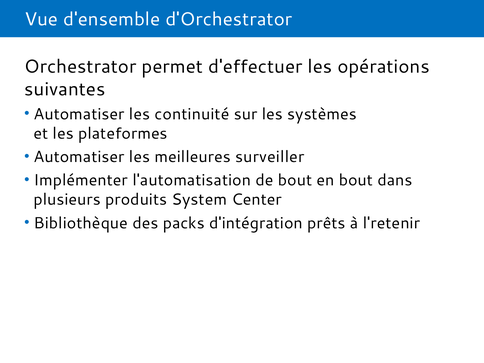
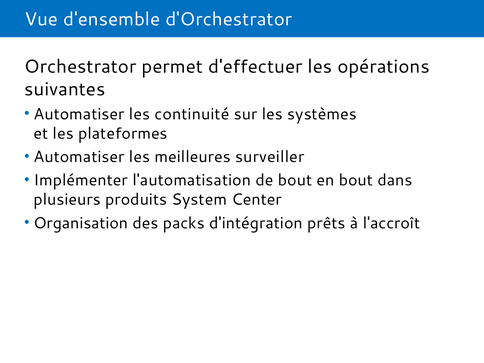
Bibliothèque: Bibliothèque -> Organisation (81, 223)
l'retenir: l'retenir -> l'accroît (392, 223)
